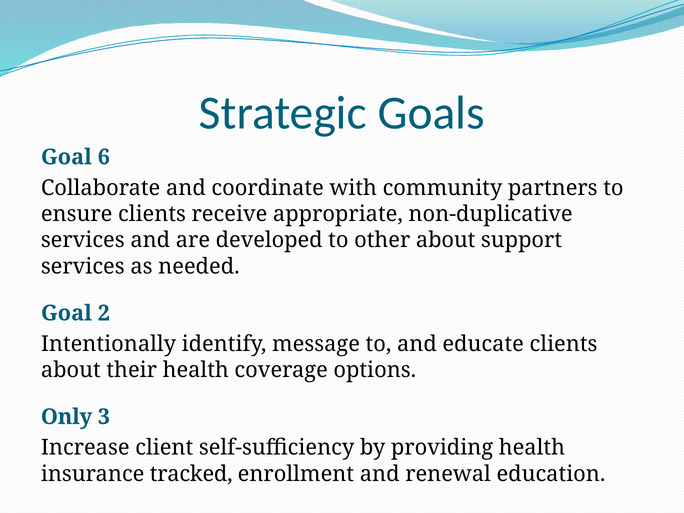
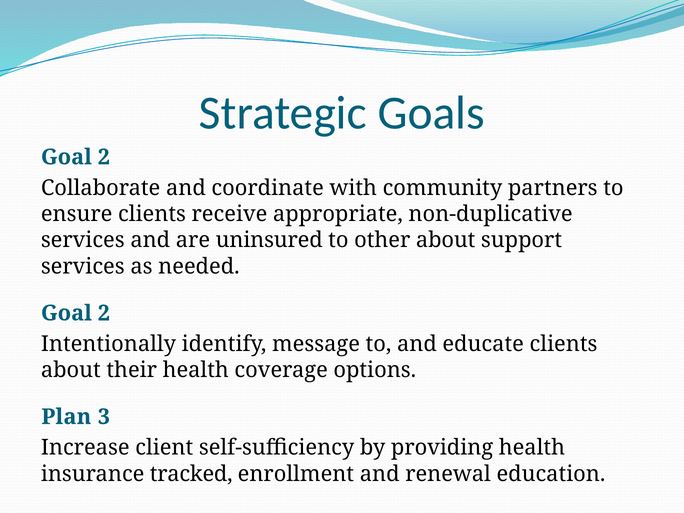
6: 6 -> 2 (104, 157)
developed: developed -> uninsured (269, 240)
Only: Only -> Plan (66, 417)
